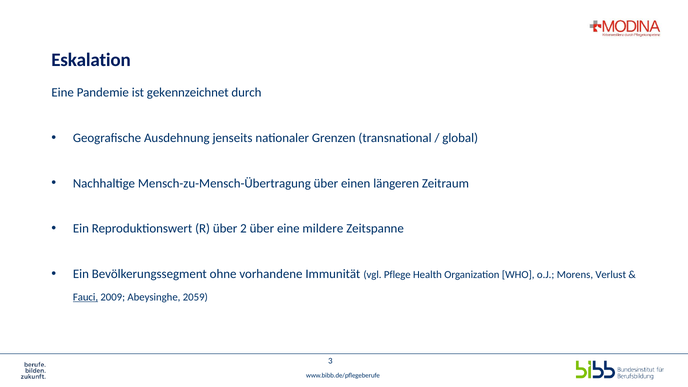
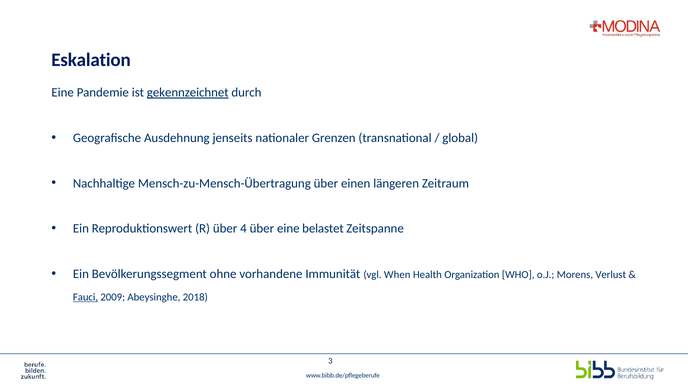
gekennzeichnet underline: none -> present (188, 92)
2: 2 -> 4 (243, 229)
mildere: mildere -> belastet (323, 229)
Pflege: Pflege -> When (397, 275)
2059: 2059 -> 2018 (195, 297)
